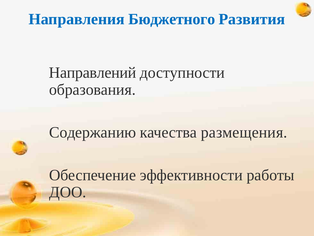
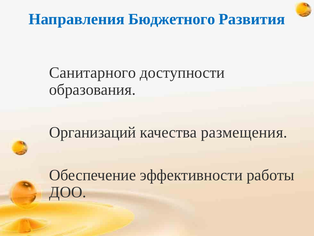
Направлений: Направлений -> Санитарного (93, 73)
Содержанию: Содержанию -> Организаций (93, 132)
